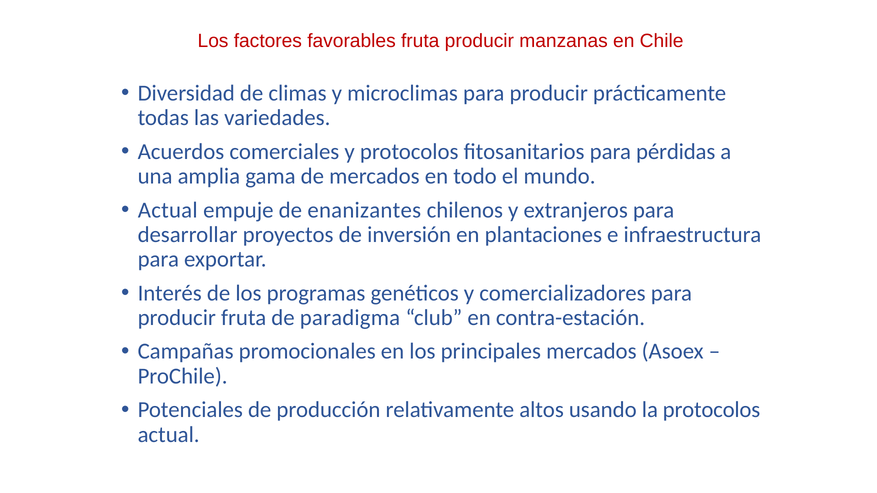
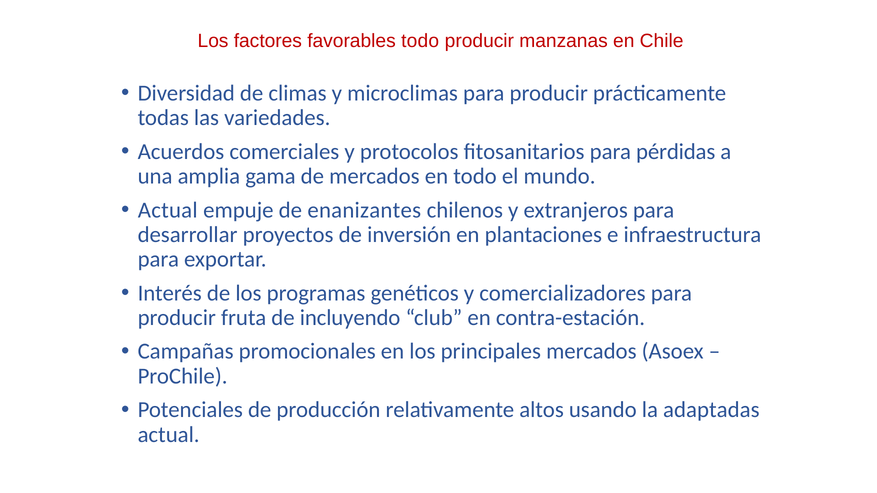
favorables fruta: fruta -> todo (420, 41)
paradigma: paradigma -> incluyendo (350, 318)
la protocolos: protocolos -> adaptadas (711, 410)
